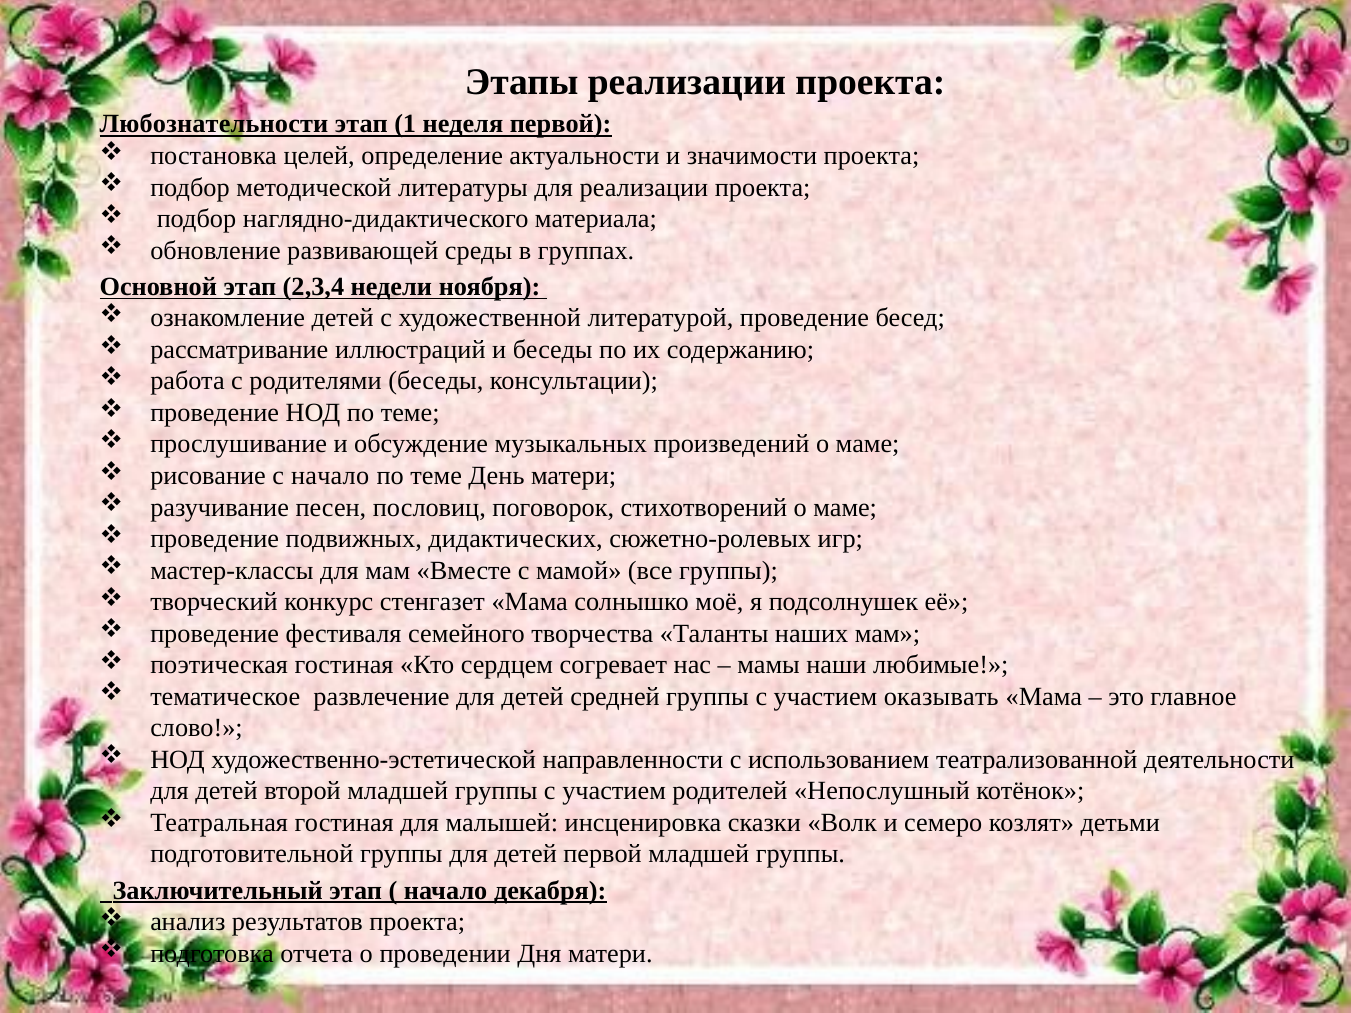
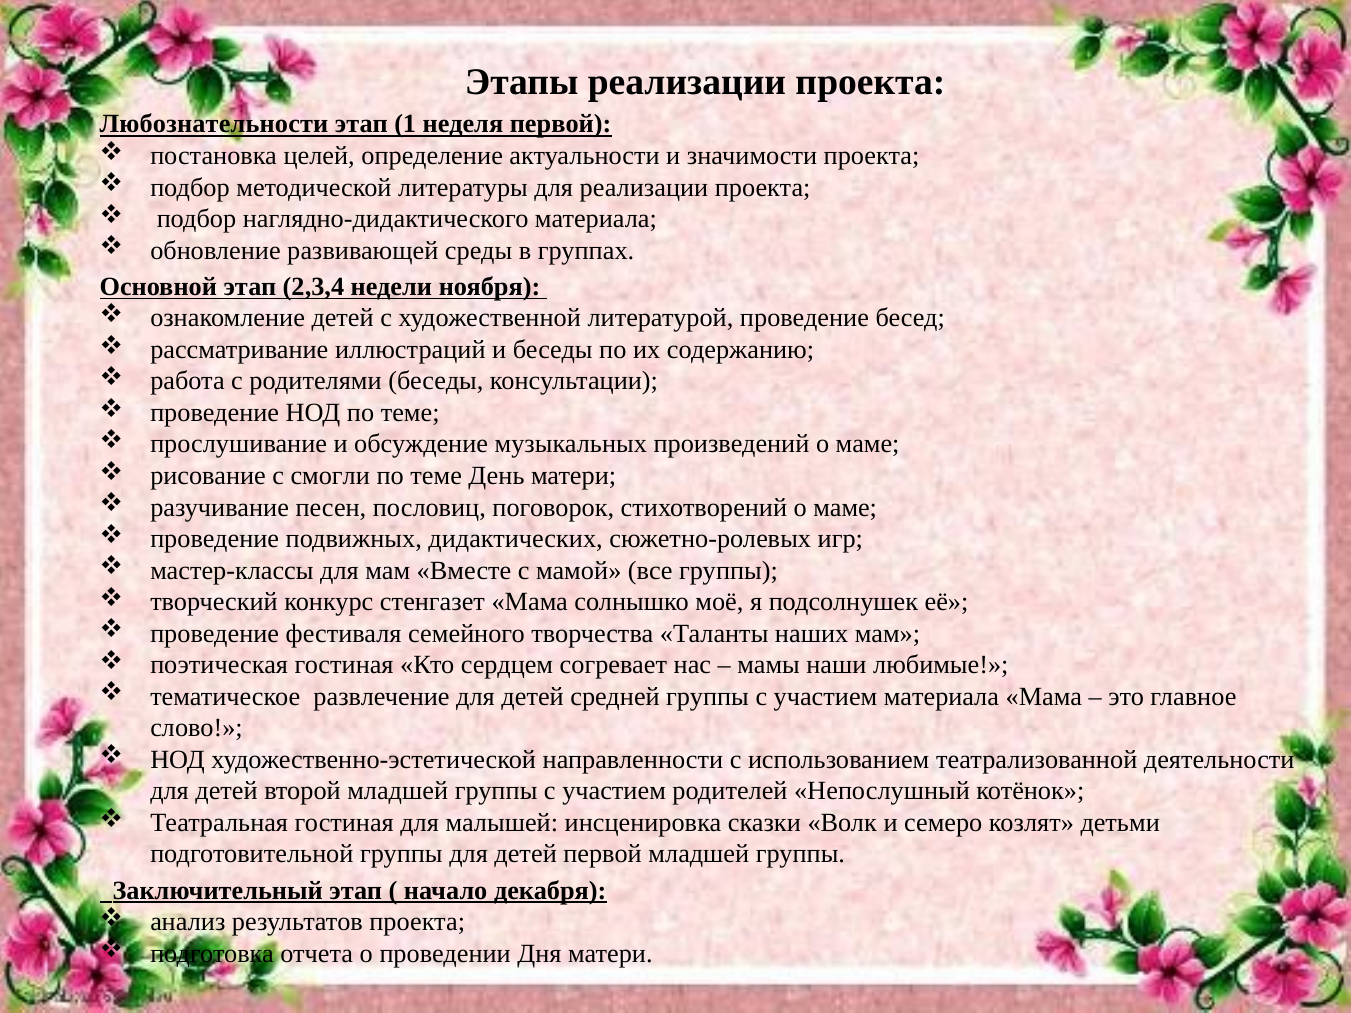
с начало: начало -> смогли (330, 476)
участием оказывать: оказывать -> материала (941, 697)
